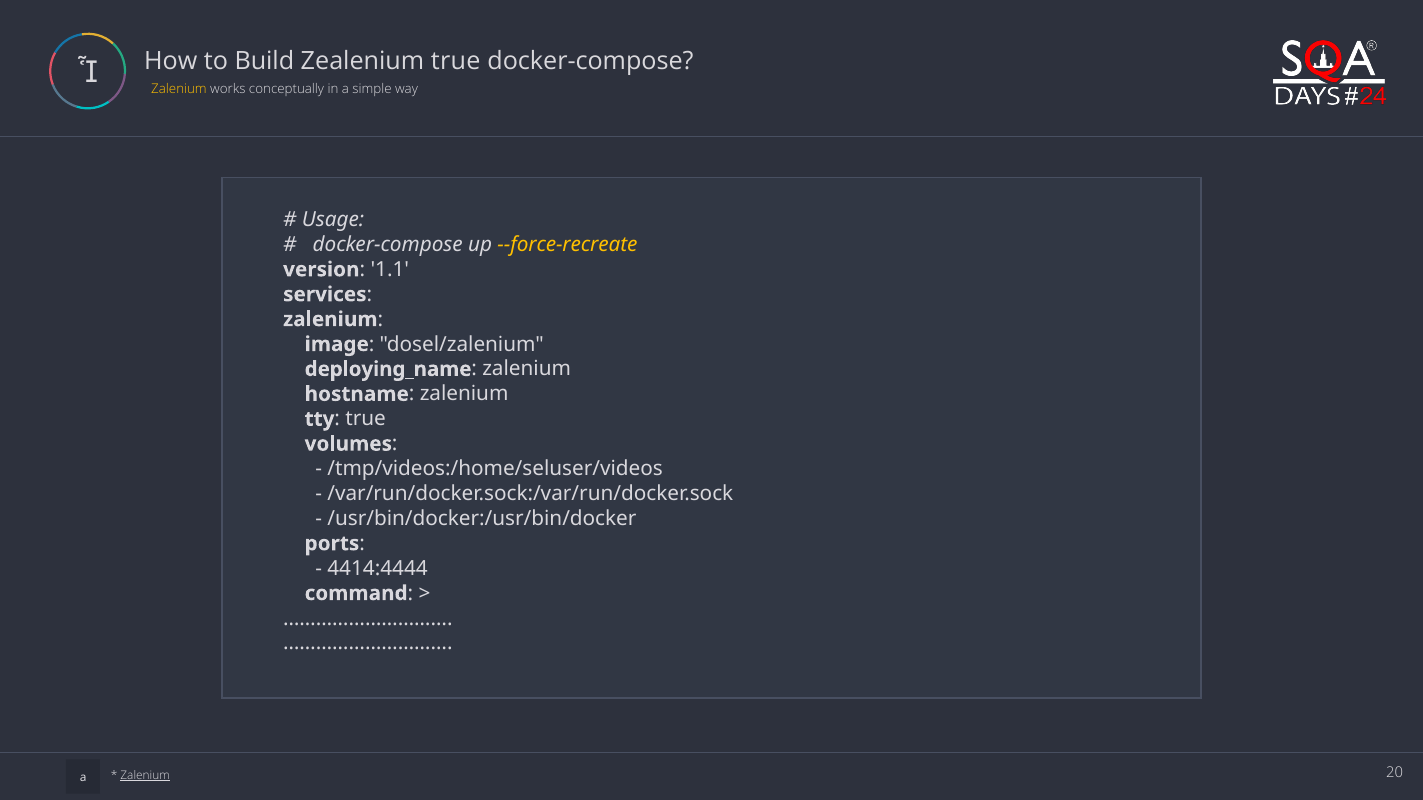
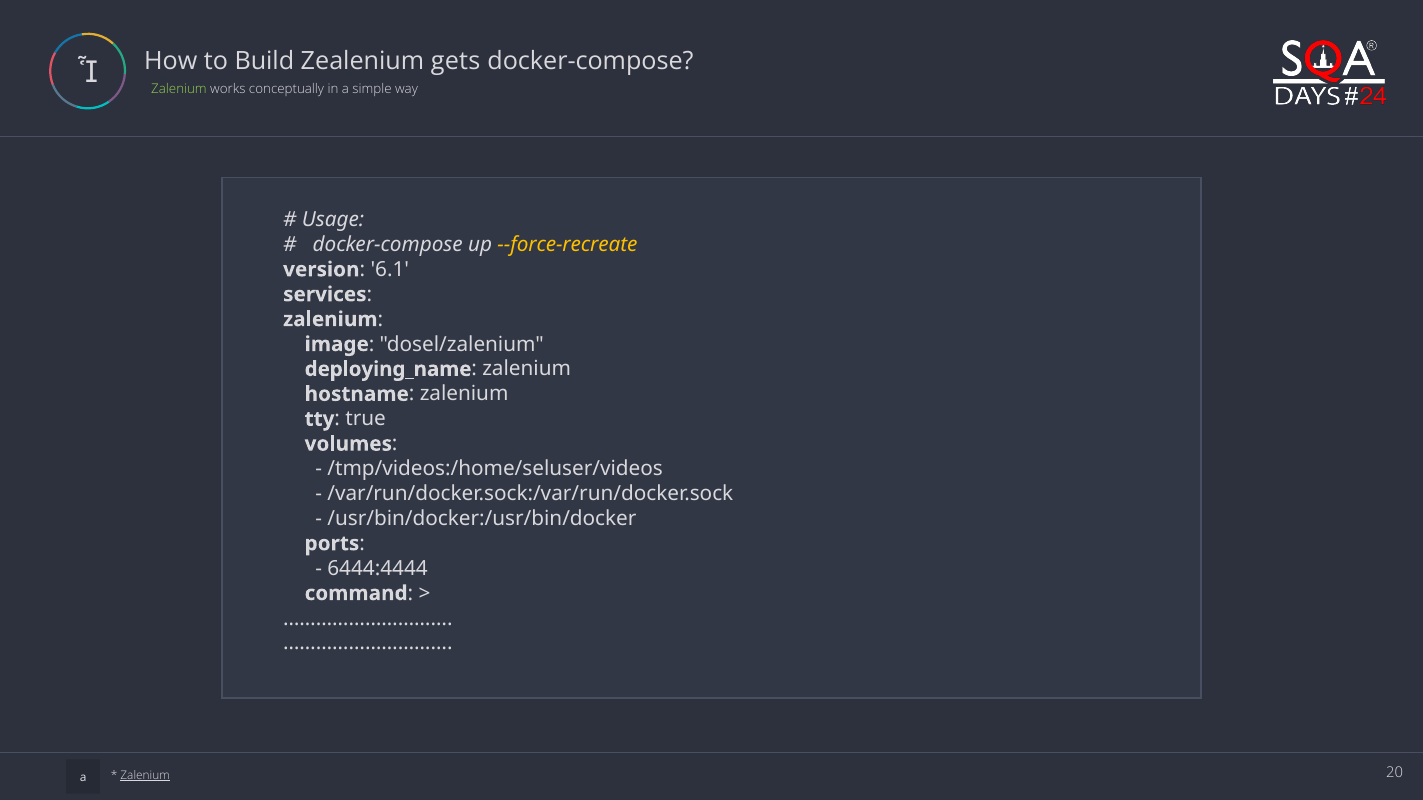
Zealenium true: true -> gets (456, 61)
Zalenium colour: yellow -> light green (179, 89)
1.1: 1.1 -> 6.1 (390, 270)
4414:4444: 4414:4444 -> 6444:4444 (378, 569)
